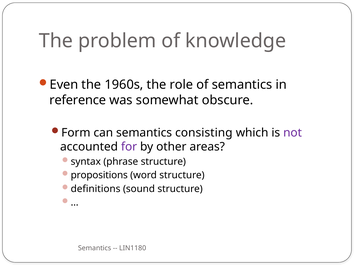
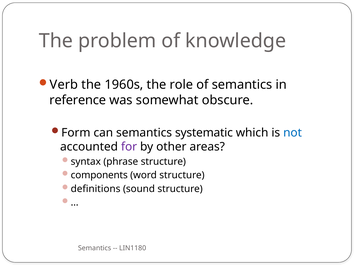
Even: Even -> Verb (64, 85)
consisting: consisting -> systematic (204, 132)
not colour: purple -> blue (293, 132)
propositions: propositions -> components (99, 175)
